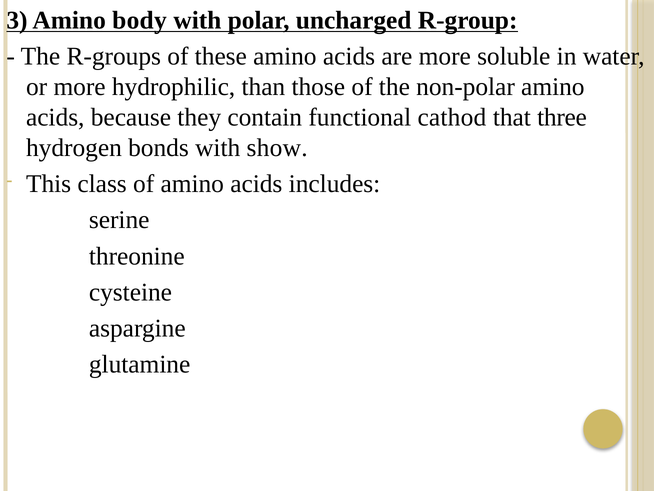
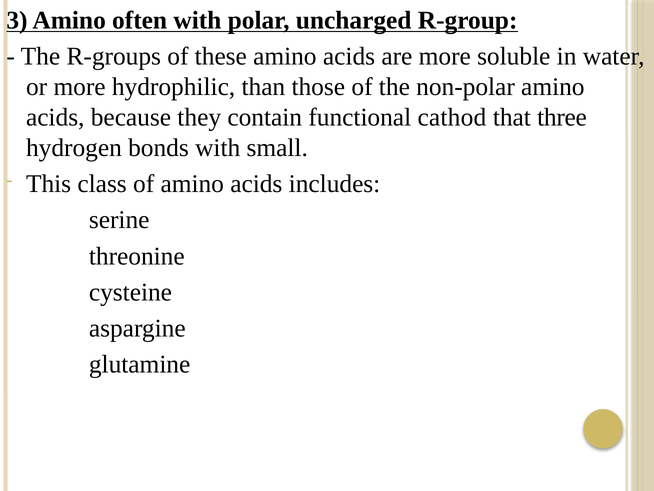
body: body -> often (140, 20)
show: show -> small (277, 148)
